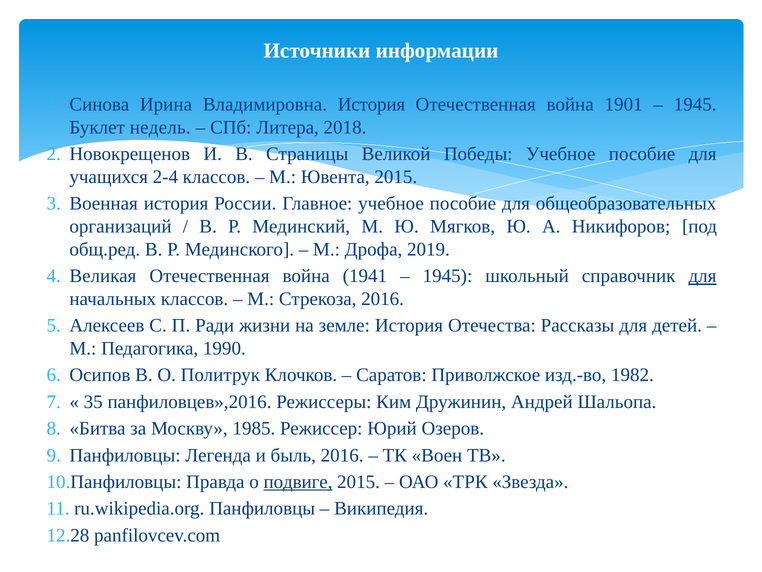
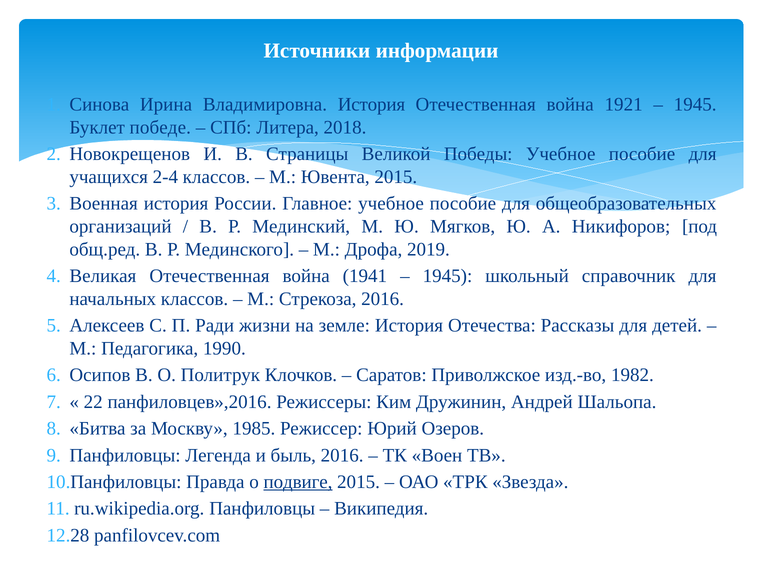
1901: 1901 -> 1921 (624, 104)
недель: недель -> победе (160, 127)
для underline: present -> none (703, 276)
35: 35 -> 22 (93, 401)
